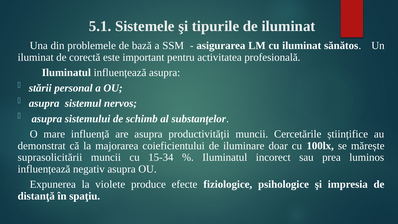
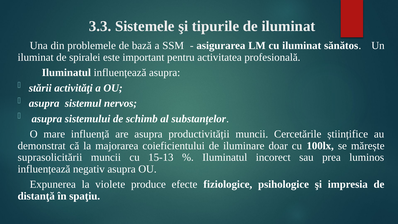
5.1: 5.1 -> 3.3 (100, 26)
corectă: corectă -> spiralei (85, 57)
personal: personal -> activităţi (73, 88)
15-34: 15-34 -> 15-13 (161, 157)
